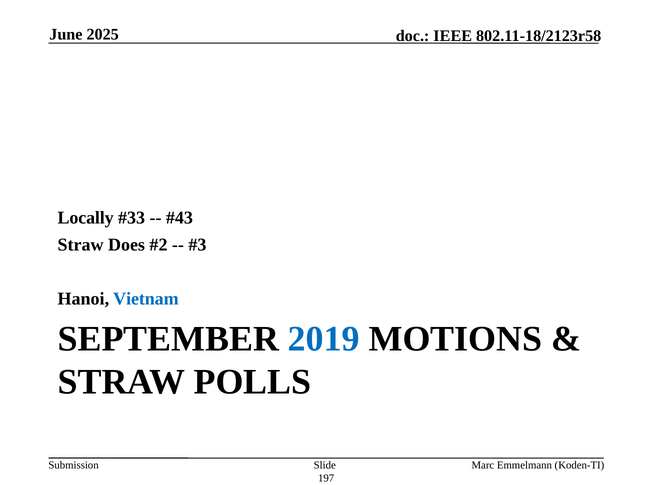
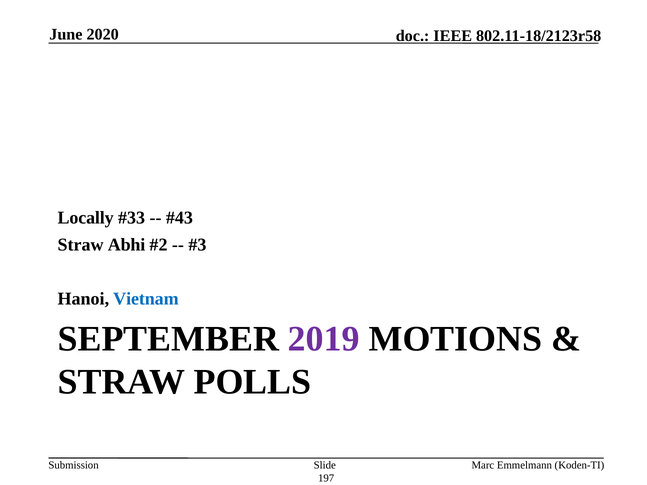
2025: 2025 -> 2020 (103, 34)
Does: Does -> Abhi (127, 245)
2019 colour: blue -> purple (324, 339)
